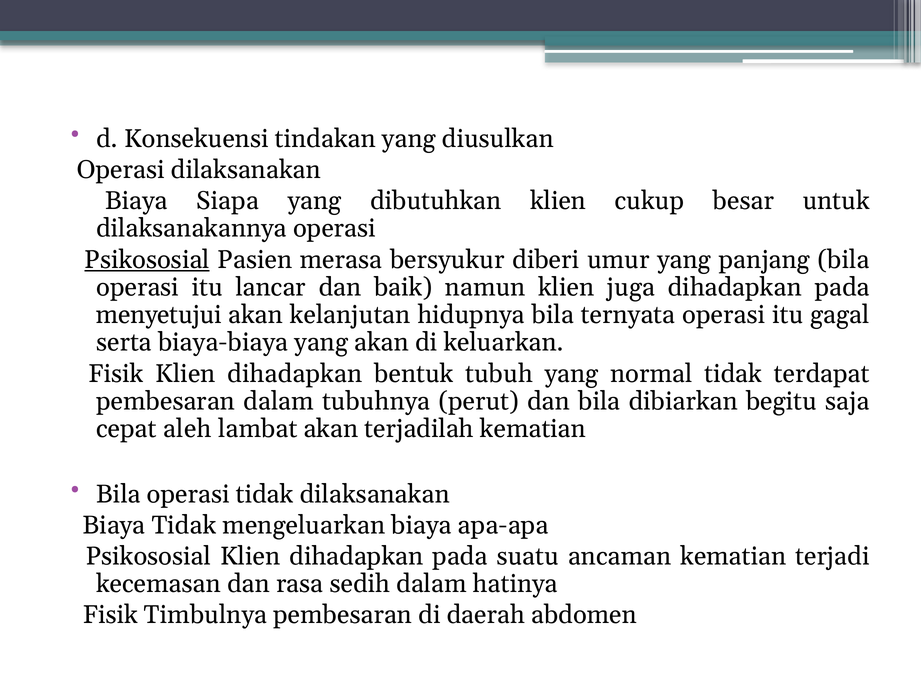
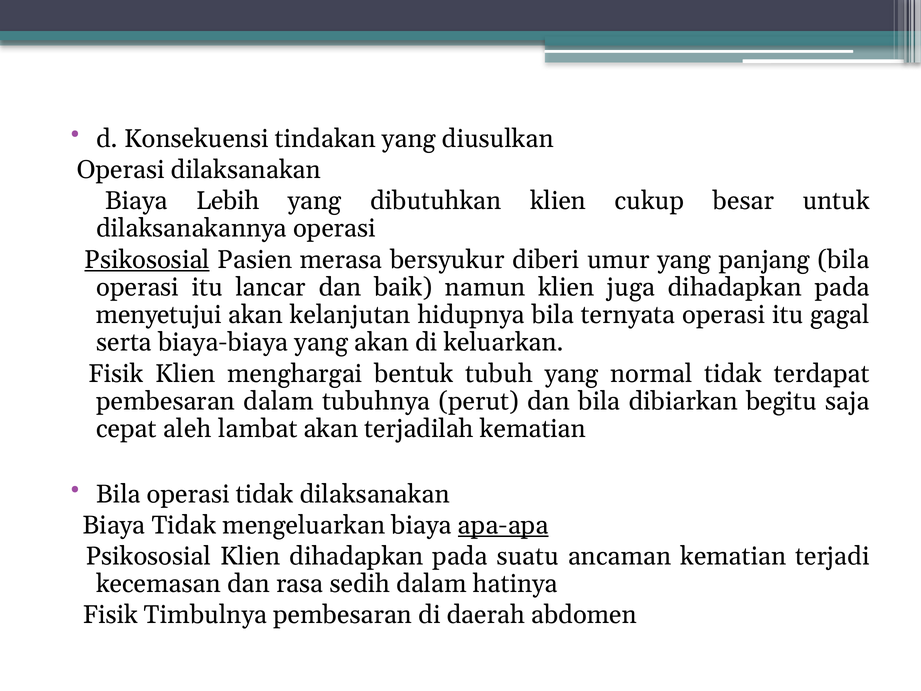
Siapa: Siapa -> Lebih (228, 201)
Fisik Klien dihadapkan: dihadapkan -> menghargai (295, 373)
apa-apa underline: none -> present (503, 525)
